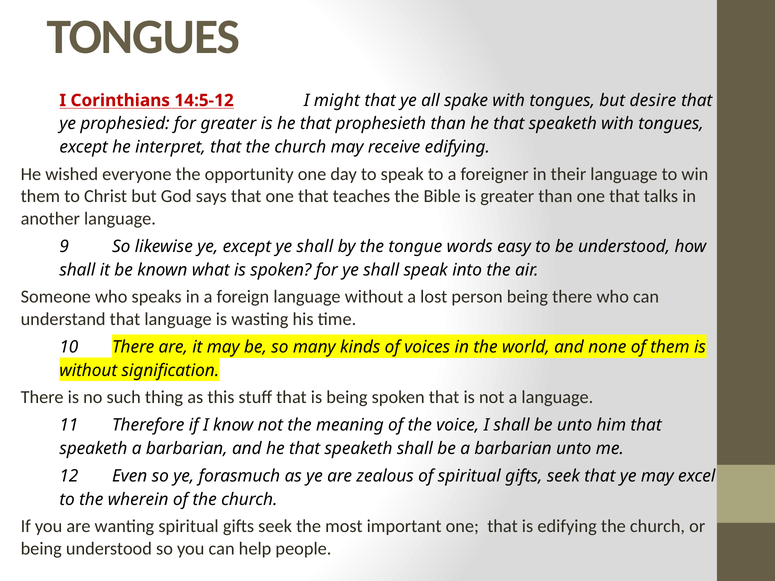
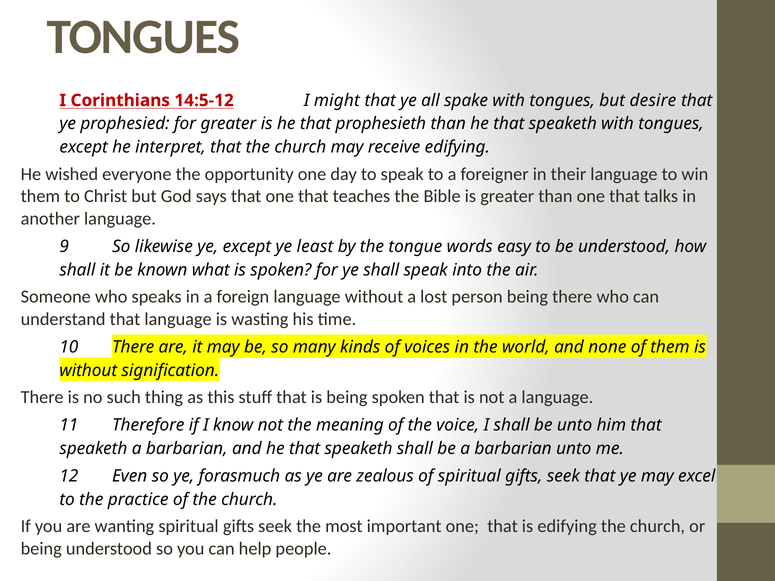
except ye shall: shall -> least (315, 247)
wherein: wherein -> practice (138, 500)
